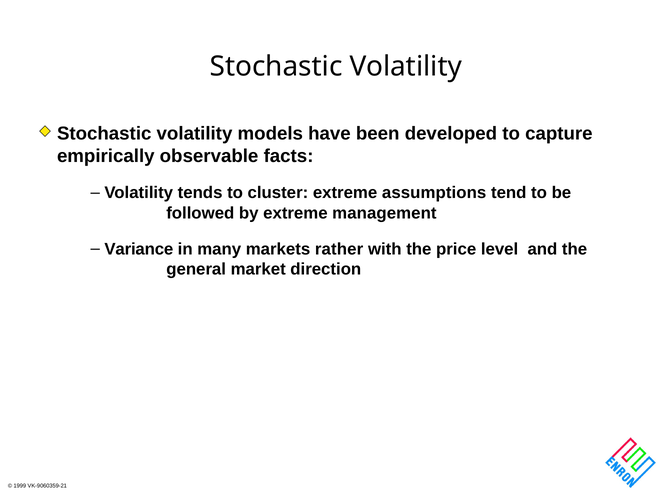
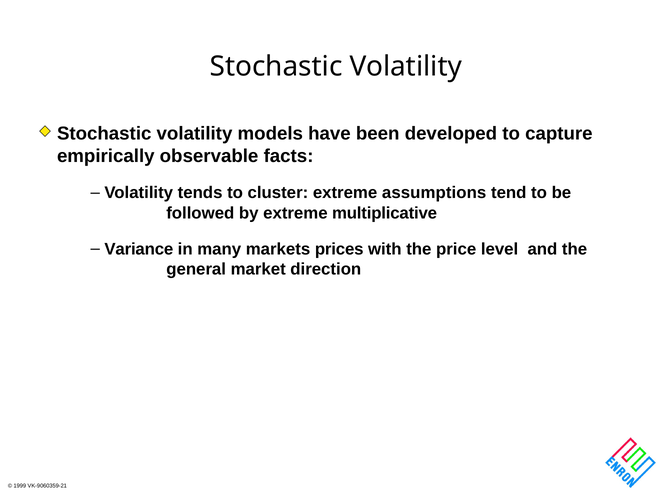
management: management -> multiplicative (385, 213)
rather: rather -> prices (339, 249)
